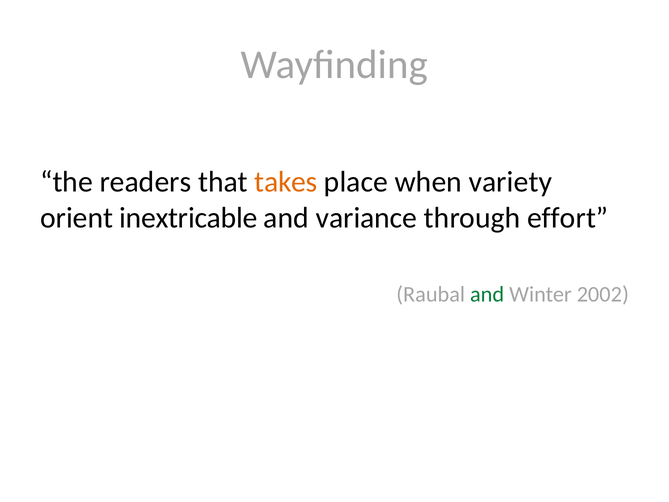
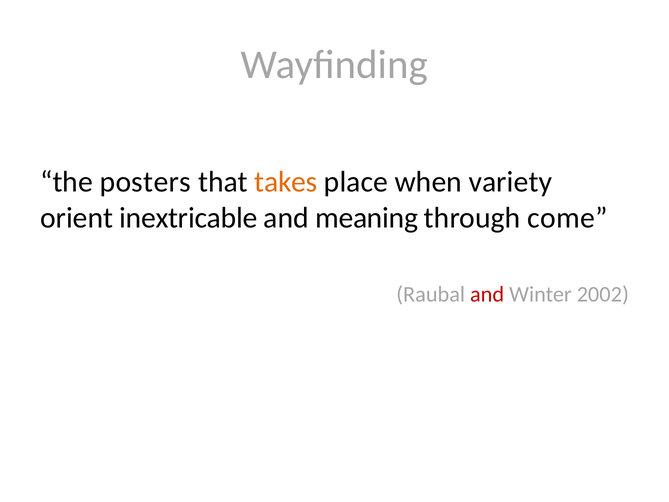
readers: readers -> posters (145, 182)
variance: variance -> meaning (367, 218)
effort: effort -> come (568, 218)
and colour: green -> red (487, 294)
